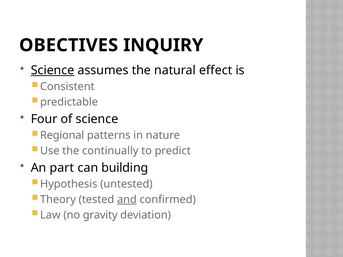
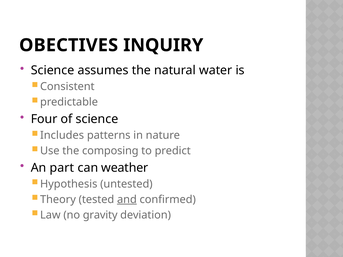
Science underline: present -> none (53, 70)
effect: effect -> water (216, 70)
Regional: Regional -> Includes (62, 135)
continually: continually -> composing (110, 151)
building: building -> weather (125, 168)
